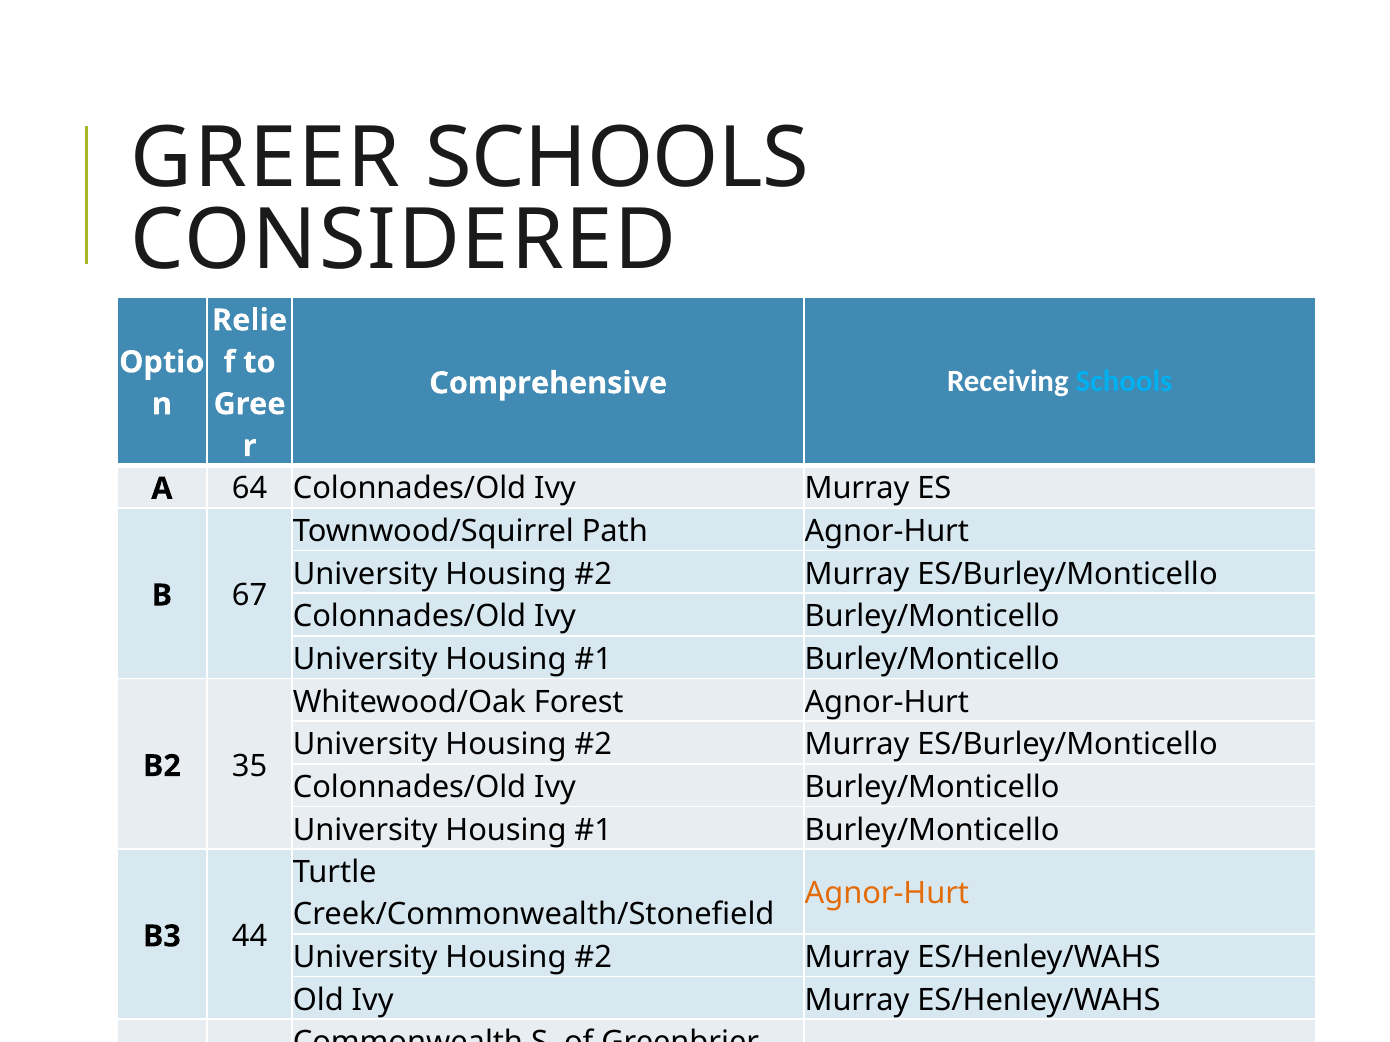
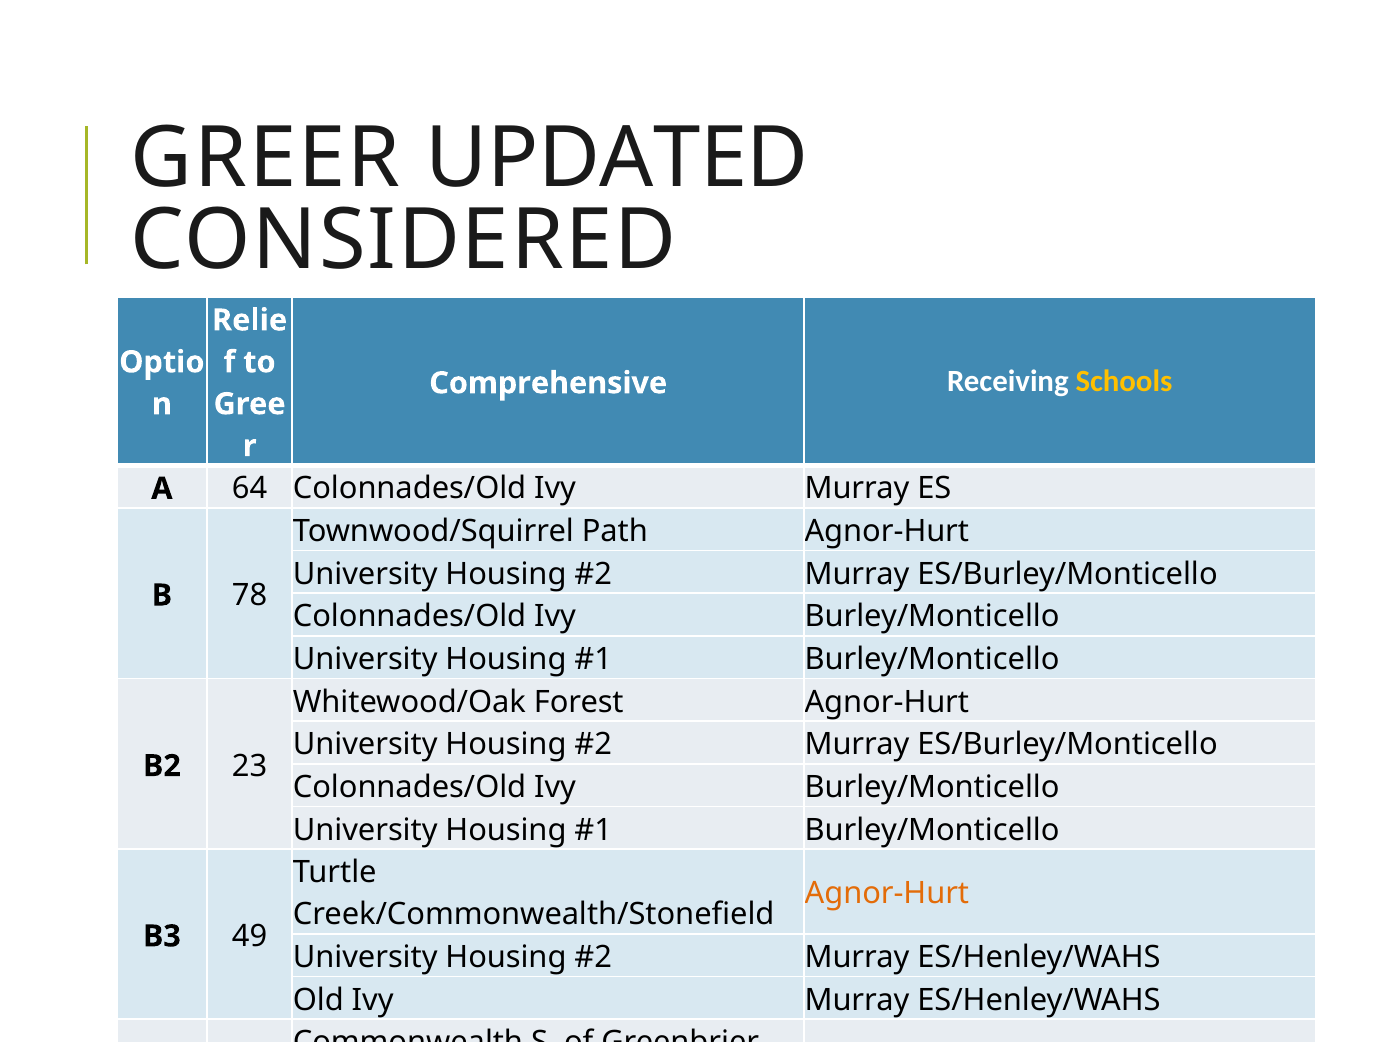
GREER SCHOOLS: SCHOOLS -> UPDATED (617, 159)
Schools colour: light blue -> yellow (1124, 382)
67: 67 -> 78 (250, 596)
35: 35 -> 23 (250, 766)
44: 44 -> 49 (250, 937)
